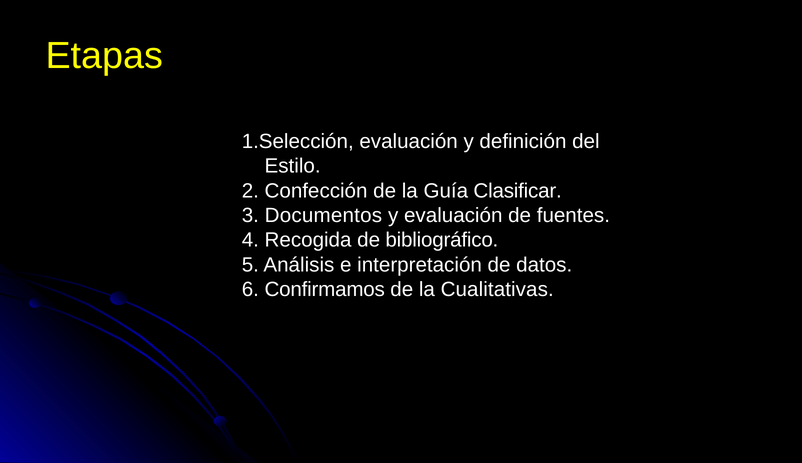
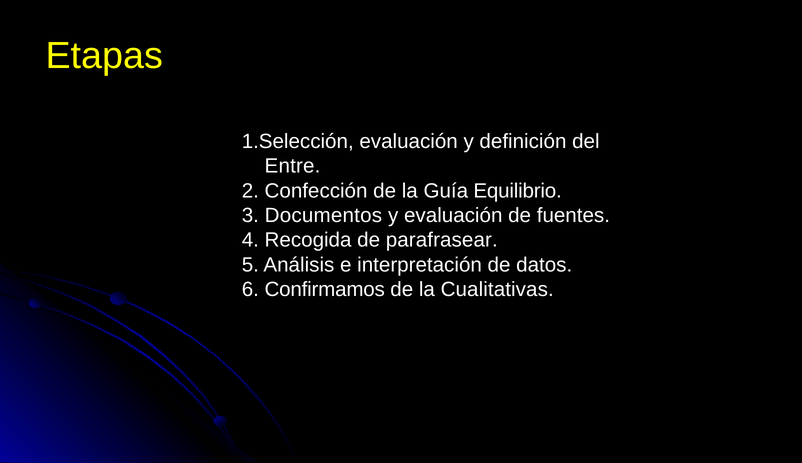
Estilo: Estilo -> Entre (293, 166)
Clasificar: Clasificar -> Equilibrio (518, 191)
bibliográfico: bibliográfico -> parafrasear (442, 240)
